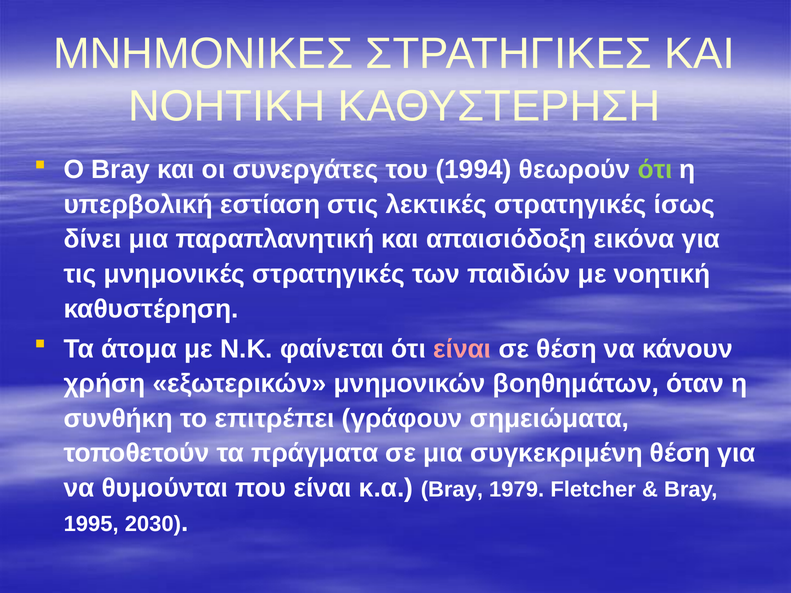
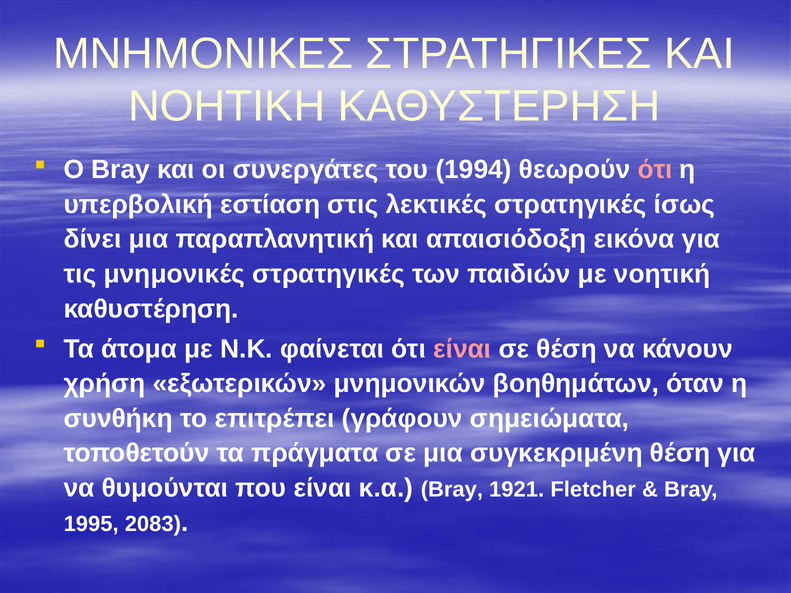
ότι colour: light green -> pink (655, 170)
1979: 1979 -> 1921 (517, 490)
2030: 2030 -> 2083 (153, 524)
